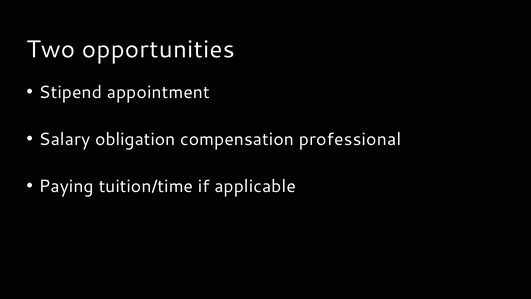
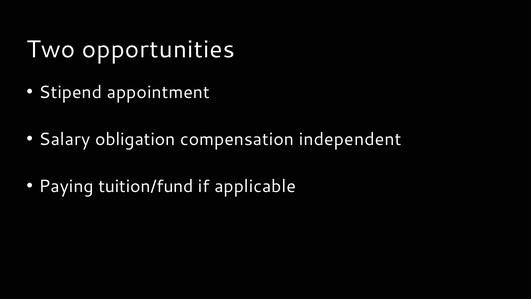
professional: professional -> independent (350, 139)
tuition/time: tuition/time -> tuition/fund (146, 186)
